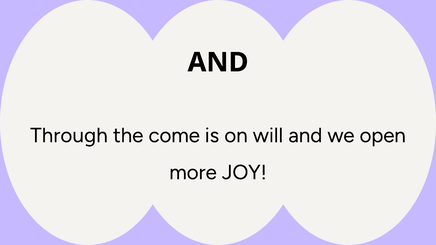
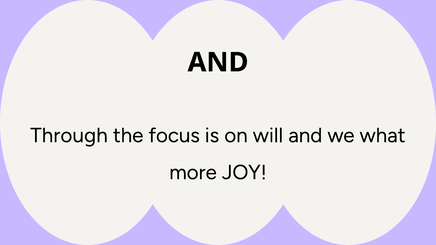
come: come -> focus (174, 136)
open: open -> what (383, 136)
